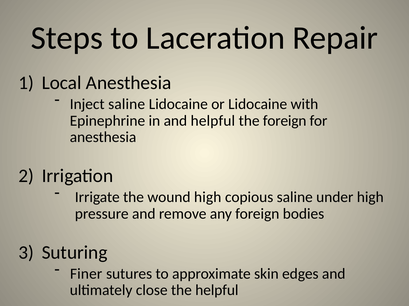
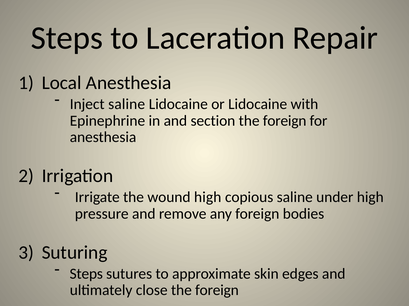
and helpful: helpful -> section (213, 121)
Finer: Finer -> Steps (86, 274)
close the helpful: helpful -> foreign (217, 291)
